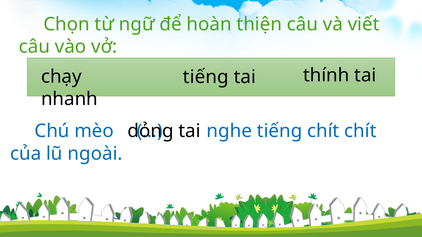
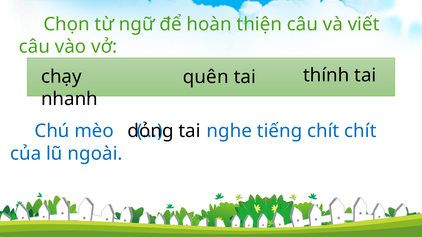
tiếng: tiếng -> quên (206, 77)
